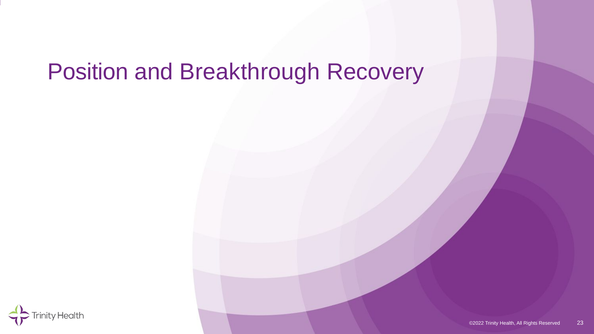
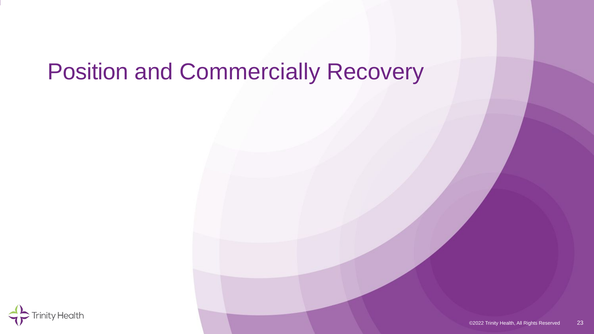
Breakthrough: Breakthrough -> Commercially (250, 72)
